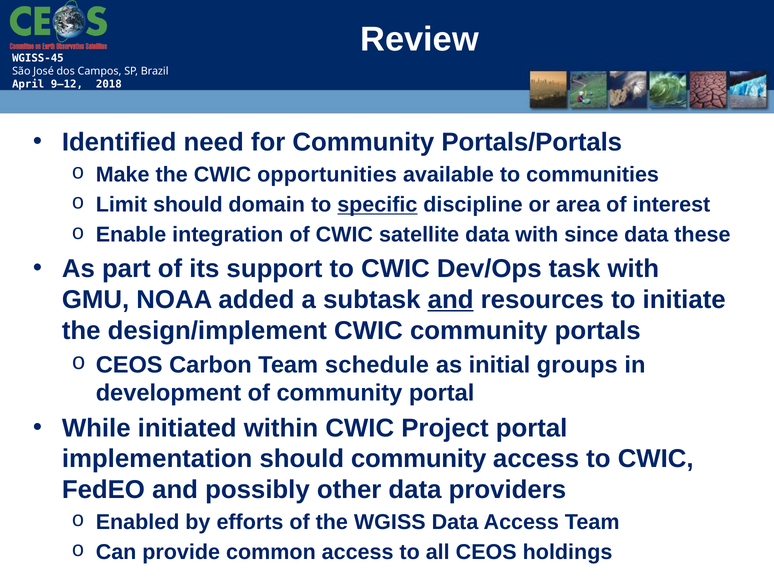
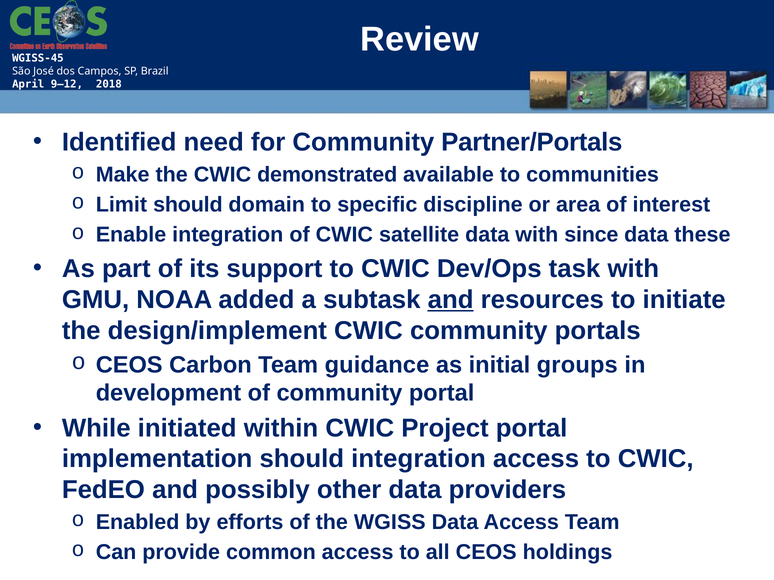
Portals/Portals: Portals/Portals -> Partner/Portals (532, 142)
opportunities: opportunities -> demonstrated (327, 175)
specific underline: present -> none (377, 205)
schedule: schedule -> guidance (377, 365)
should community: community -> integration (418, 459)
